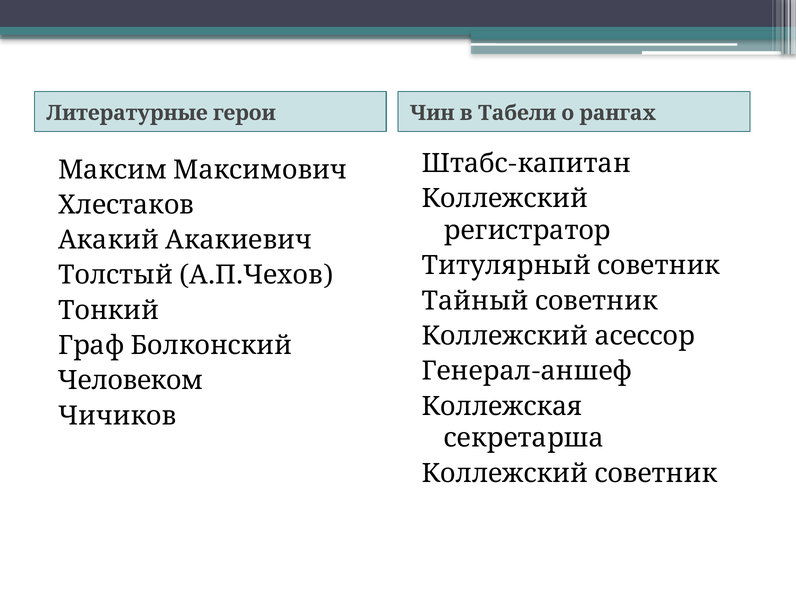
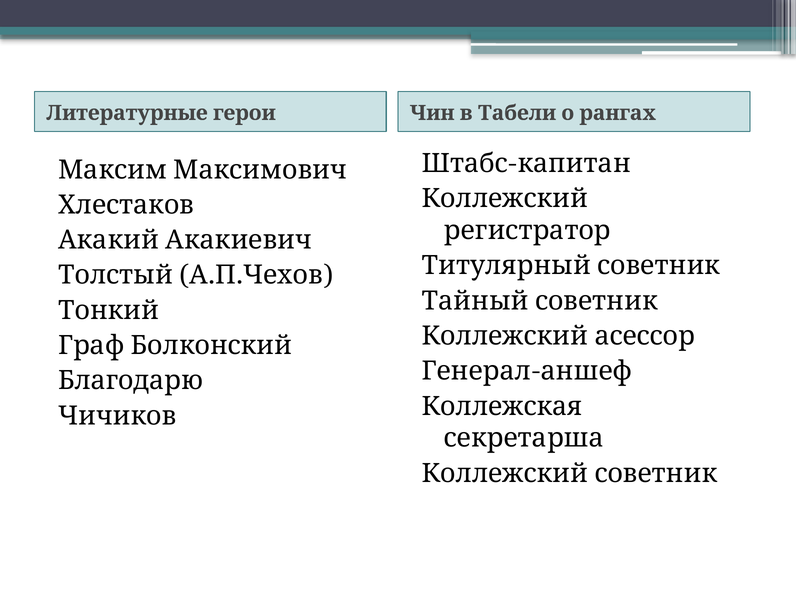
Человеком: Человеком -> Благодарю (131, 381)
